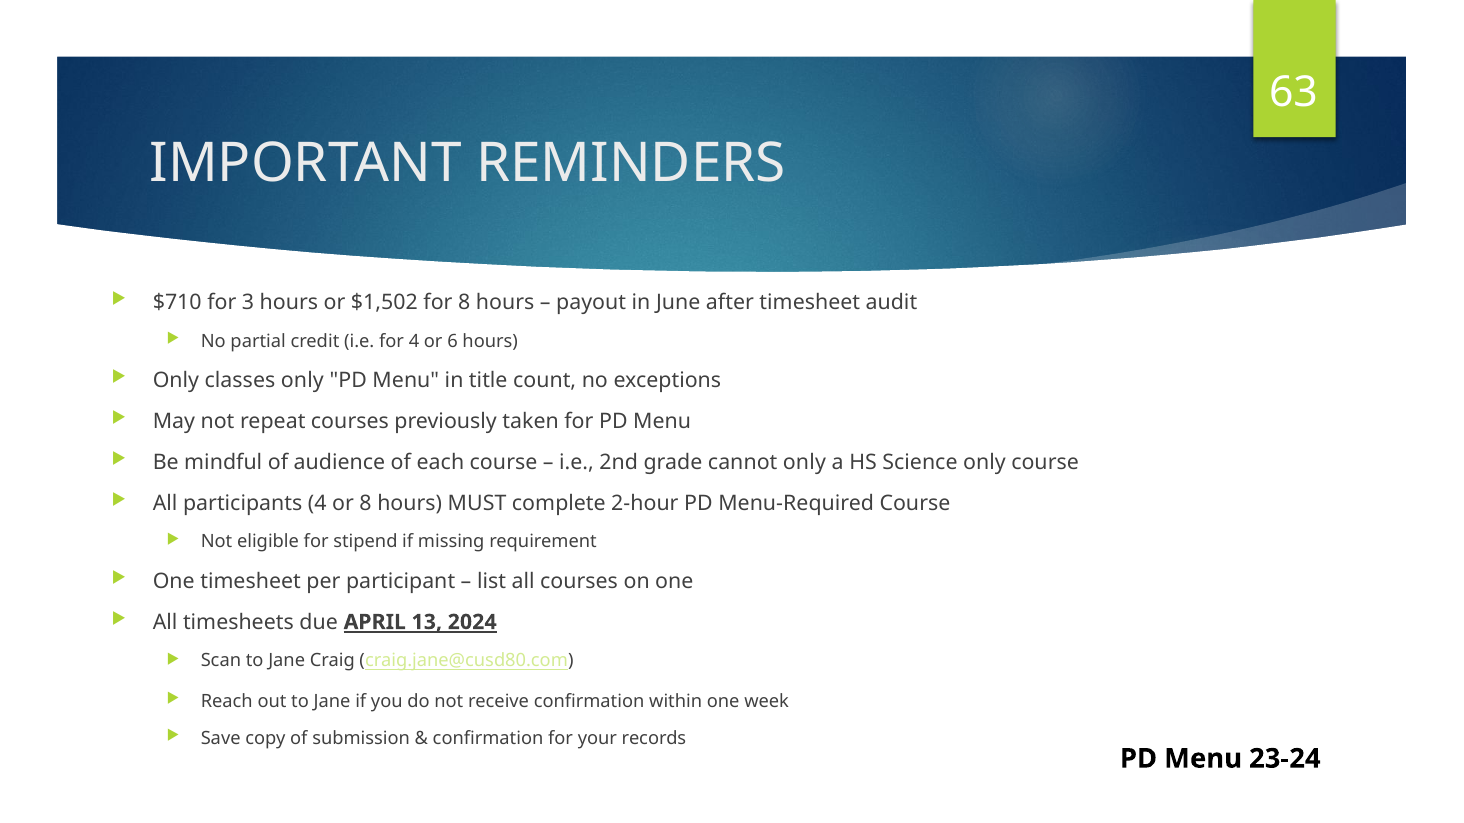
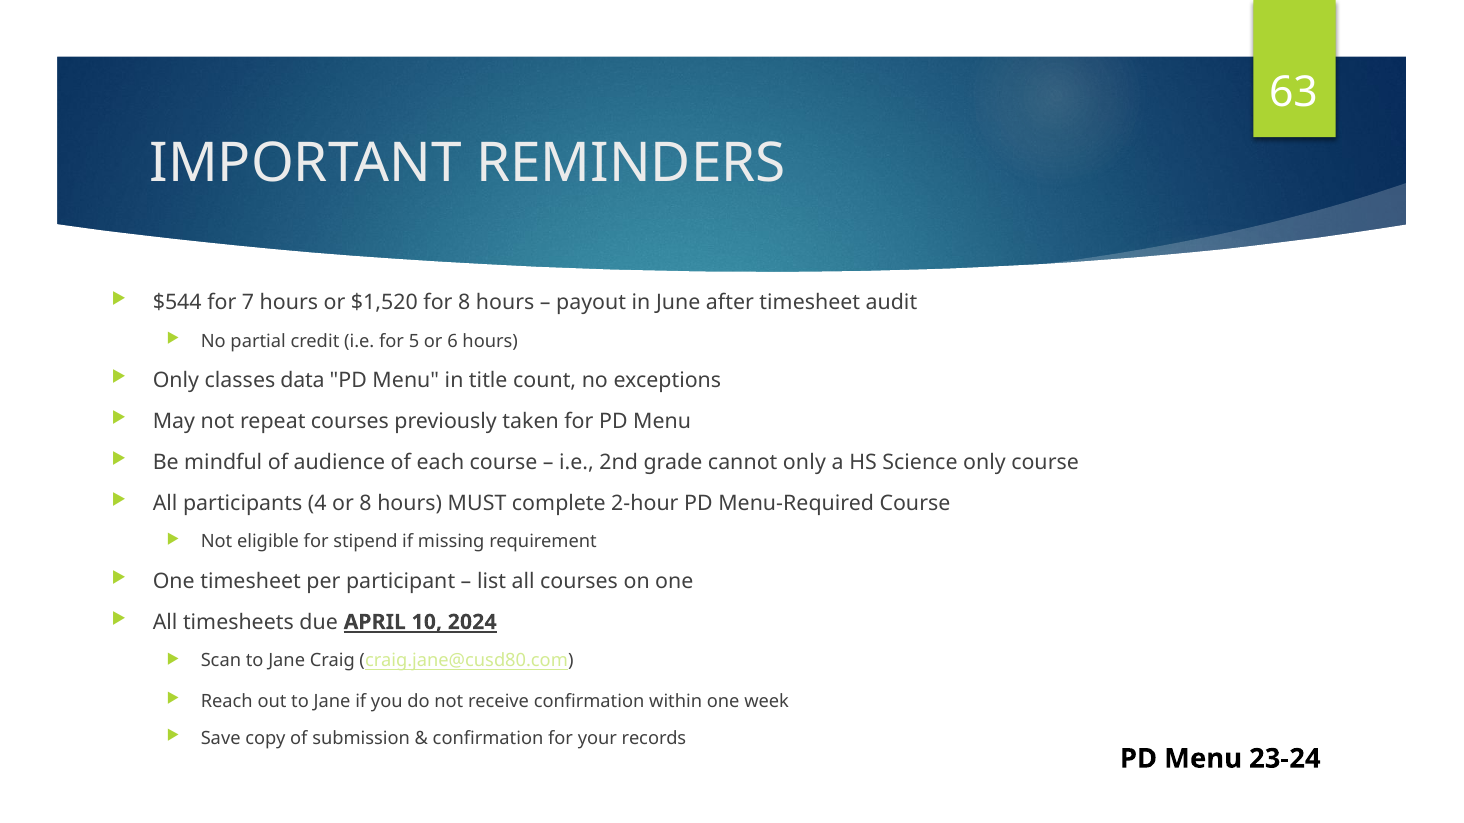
$710: $710 -> $544 (177, 303)
3: 3 -> 7 (248, 303)
$1,502: $1,502 -> $1,520 (384, 303)
for 4: 4 -> 5 (414, 341)
classes only: only -> data (303, 381)
13: 13 -> 10 (427, 622)
